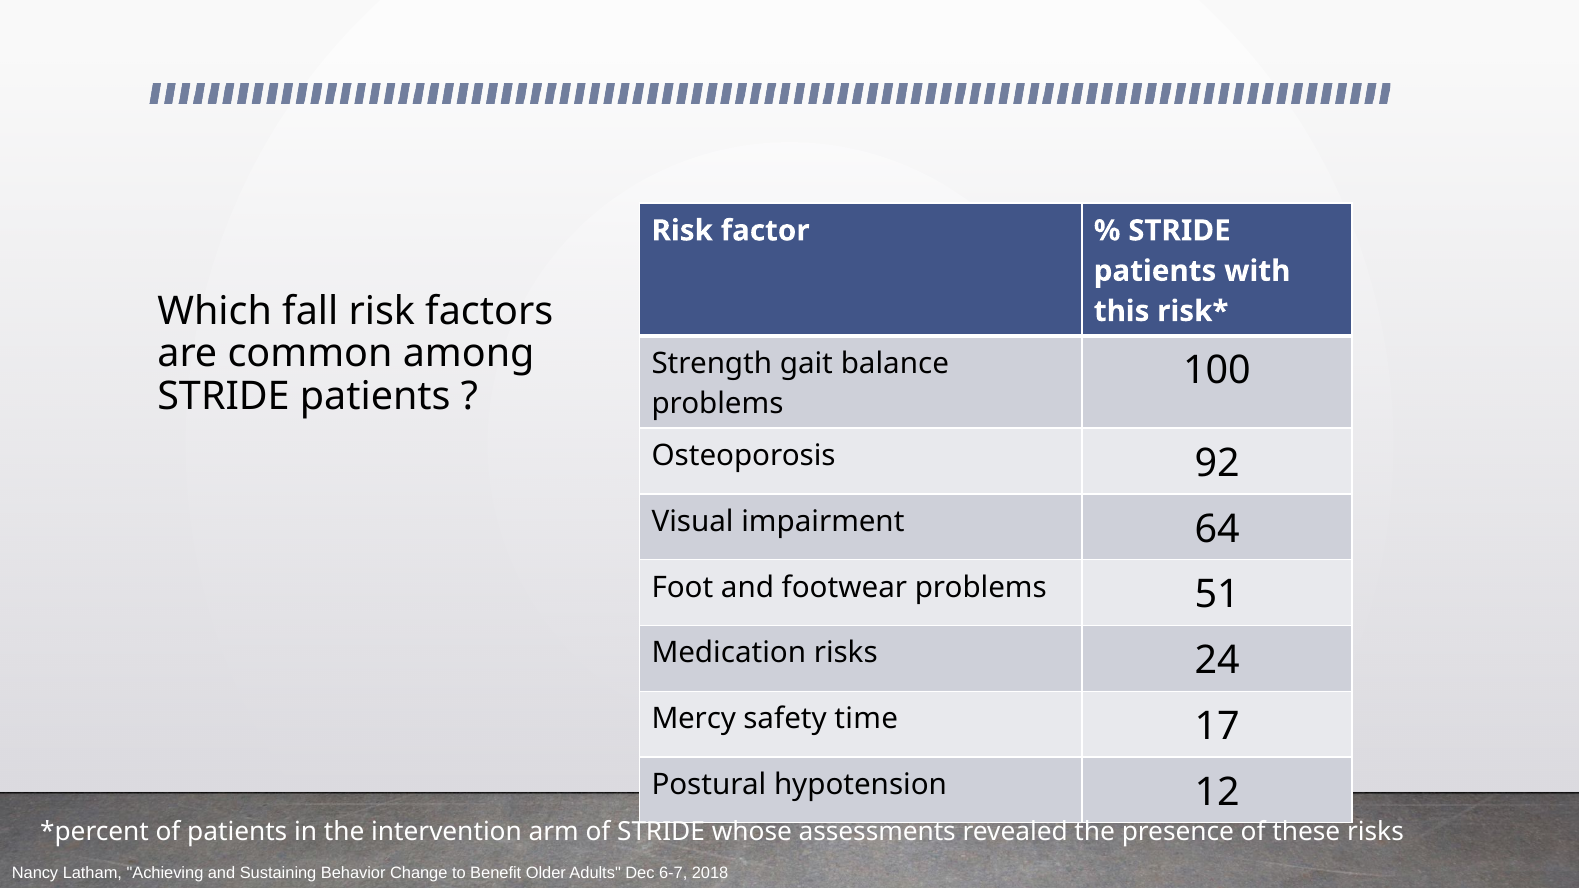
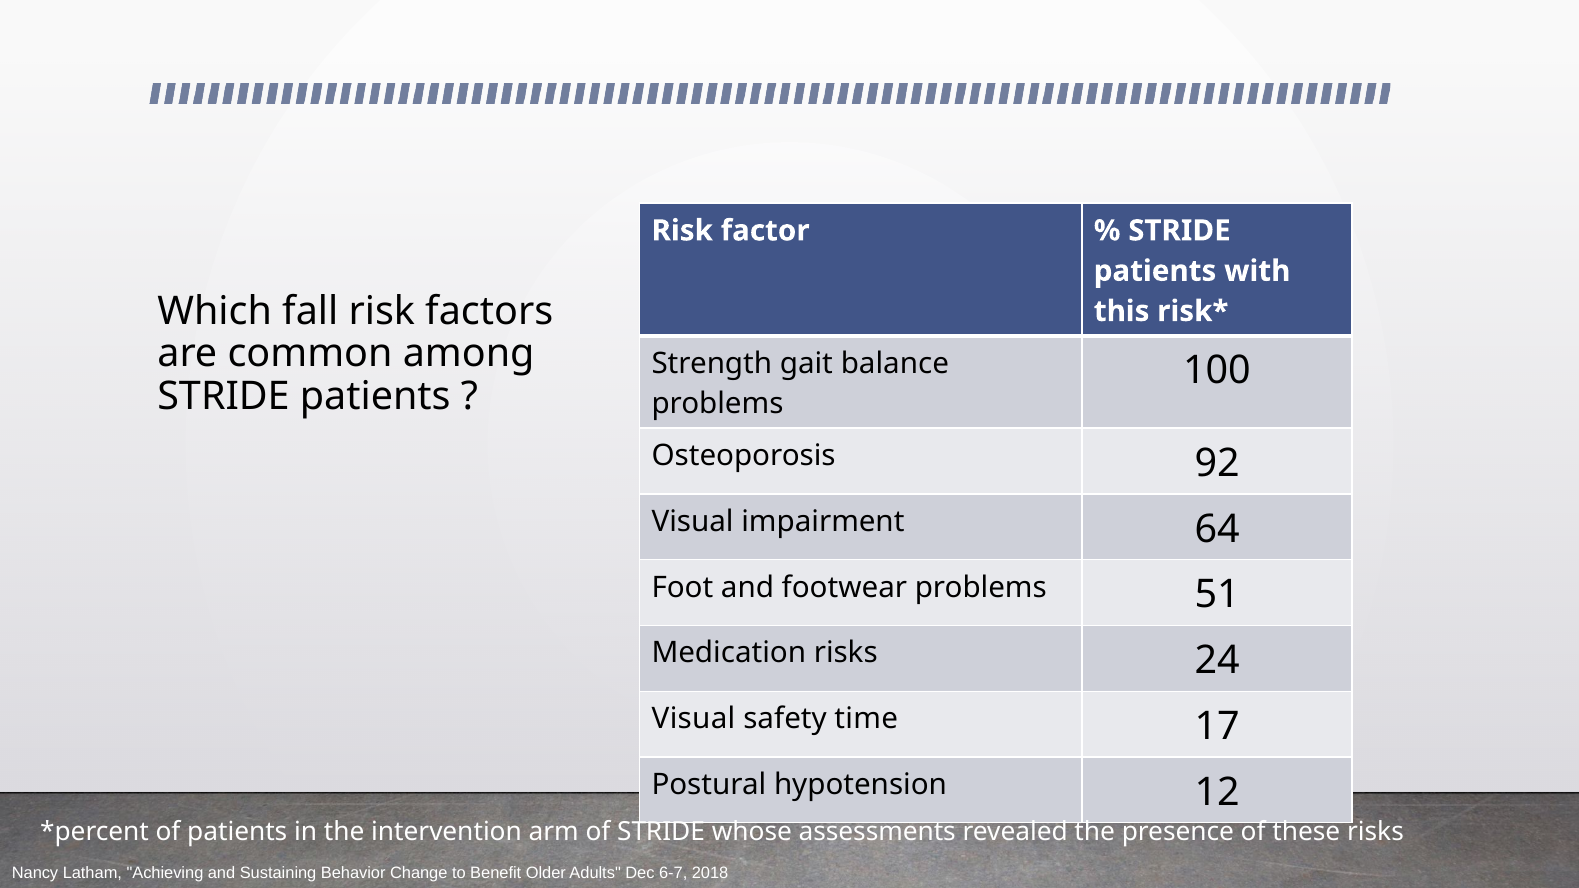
Mercy: Mercy -> Visual (694, 719)
